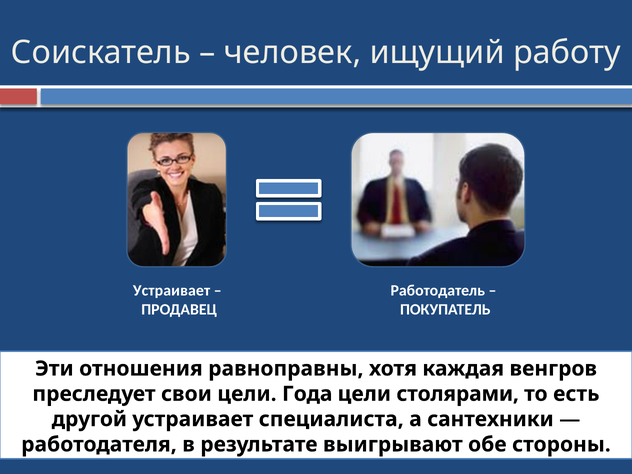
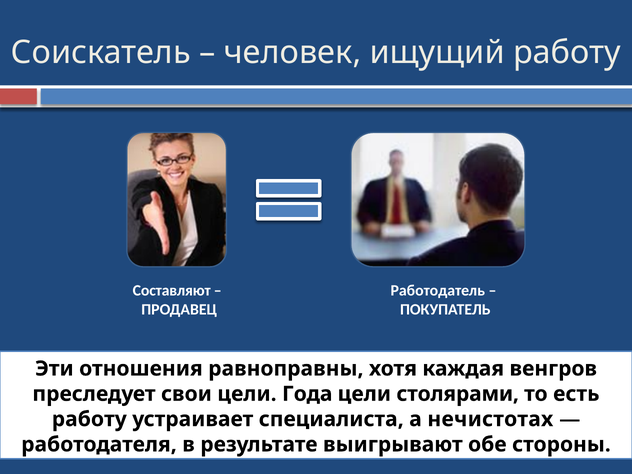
Устраивает: Устраивает -> Составляют (172, 291)
другой: другой -> работу (89, 419)
сантехники: сантехники -> нечистотах (490, 419)
